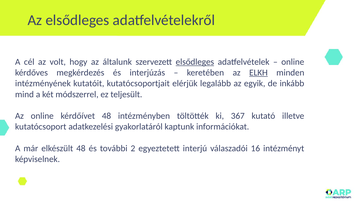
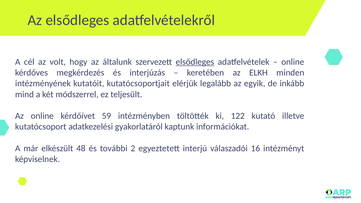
ELKH underline: present -> none (258, 73)
kérdőívet 48: 48 -> 59 (106, 116)
367: 367 -> 122 (238, 116)
